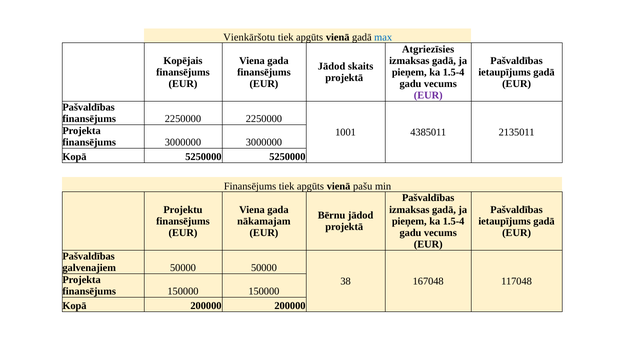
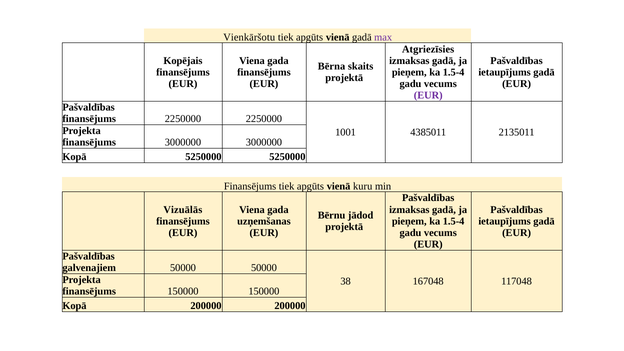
max colour: blue -> purple (383, 37)
Jādod: Jādod -> Bērna (332, 66)
pašu: pašu -> kuru (363, 186)
Projektu: Projektu -> Vizuālās (183, 210)
nākamajam: nākamajam -> uzņemšanas (264, 221)
